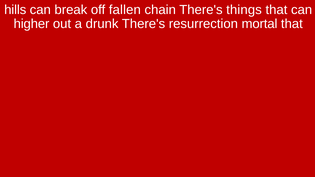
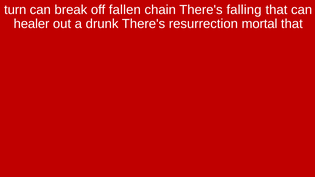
hills: hills -> turn (15, 10)
things: things -> falling (244, 10)
higher: higher -> healer (31, 24)
